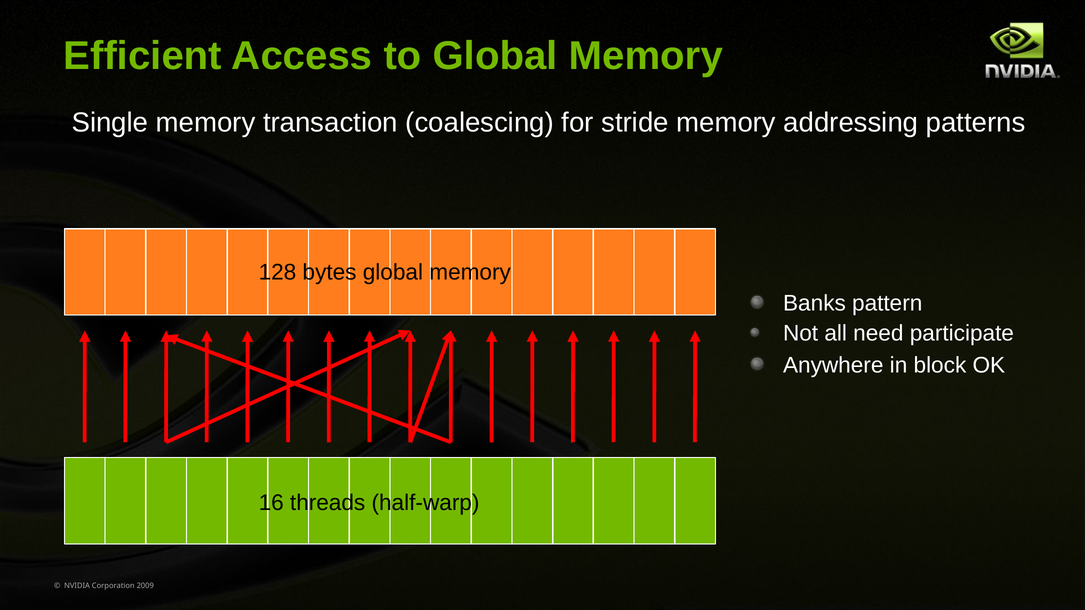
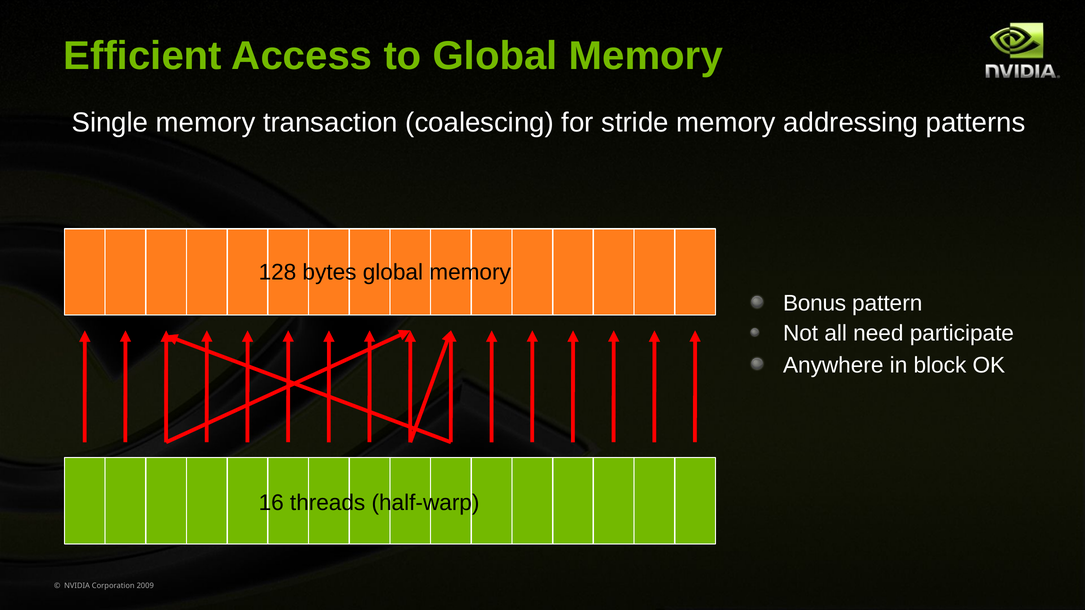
Banks: Banks -> Bonus (815, 304)
